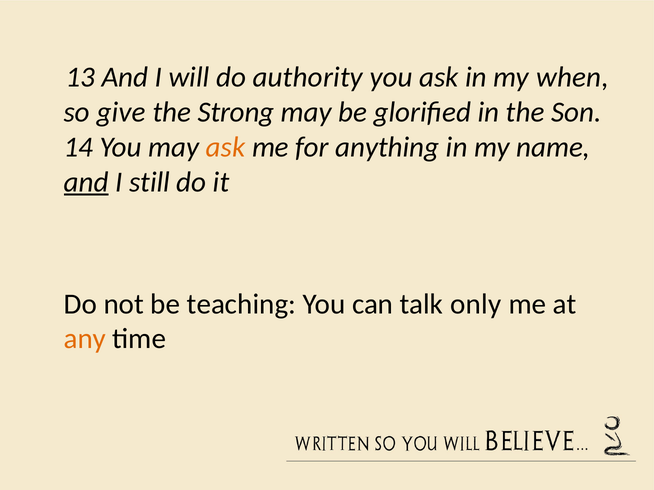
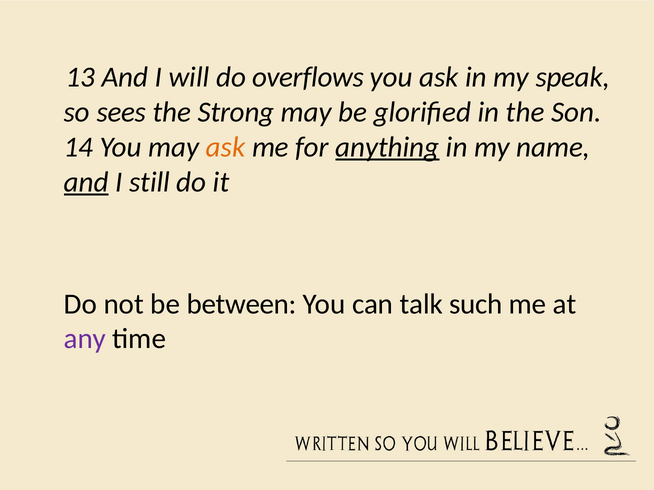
authority: authority -> overflows (308, 77)
when: when -> speak (573, 77)
give: give -> sees (121, 112)
anything underline: none -> present (387, 147)
teaching: teaching -> between (242, 304)
only: only -> such (476, 304)
any colour: orange -> purple (85, 339)
